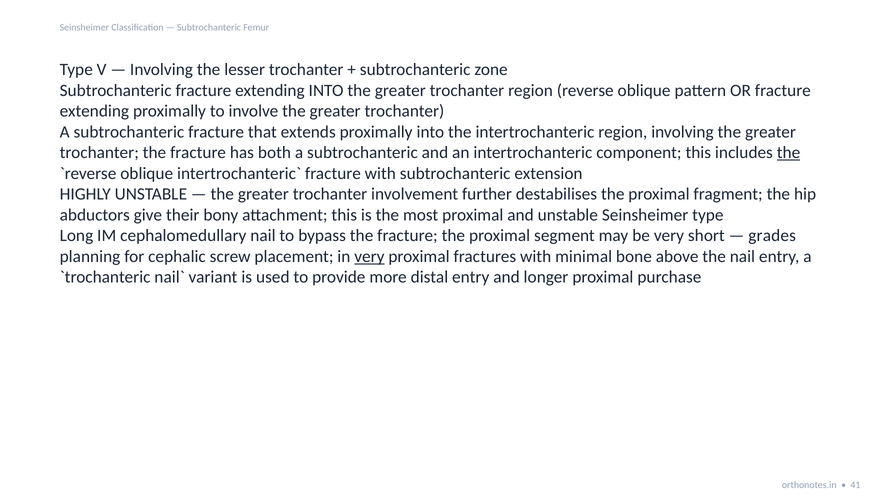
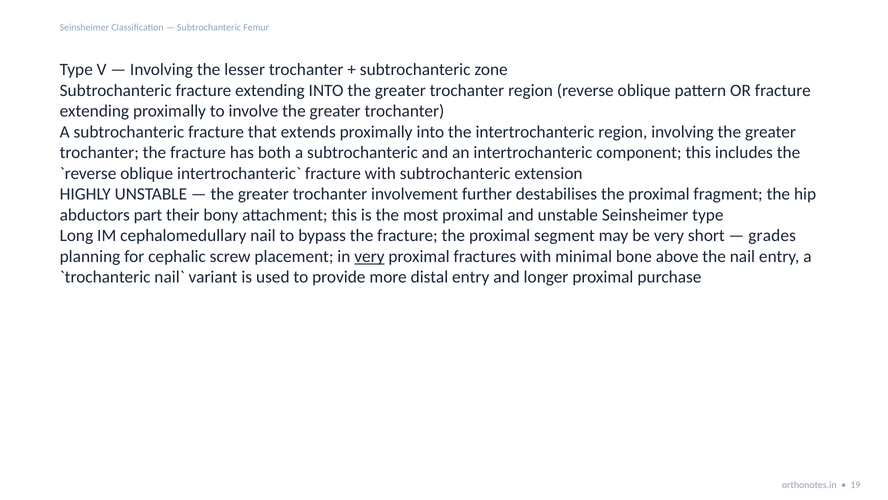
the underline: present -> none (788, 153)
give: give -> part (148, 215)
41: 41 -> 19 (855, 485)
